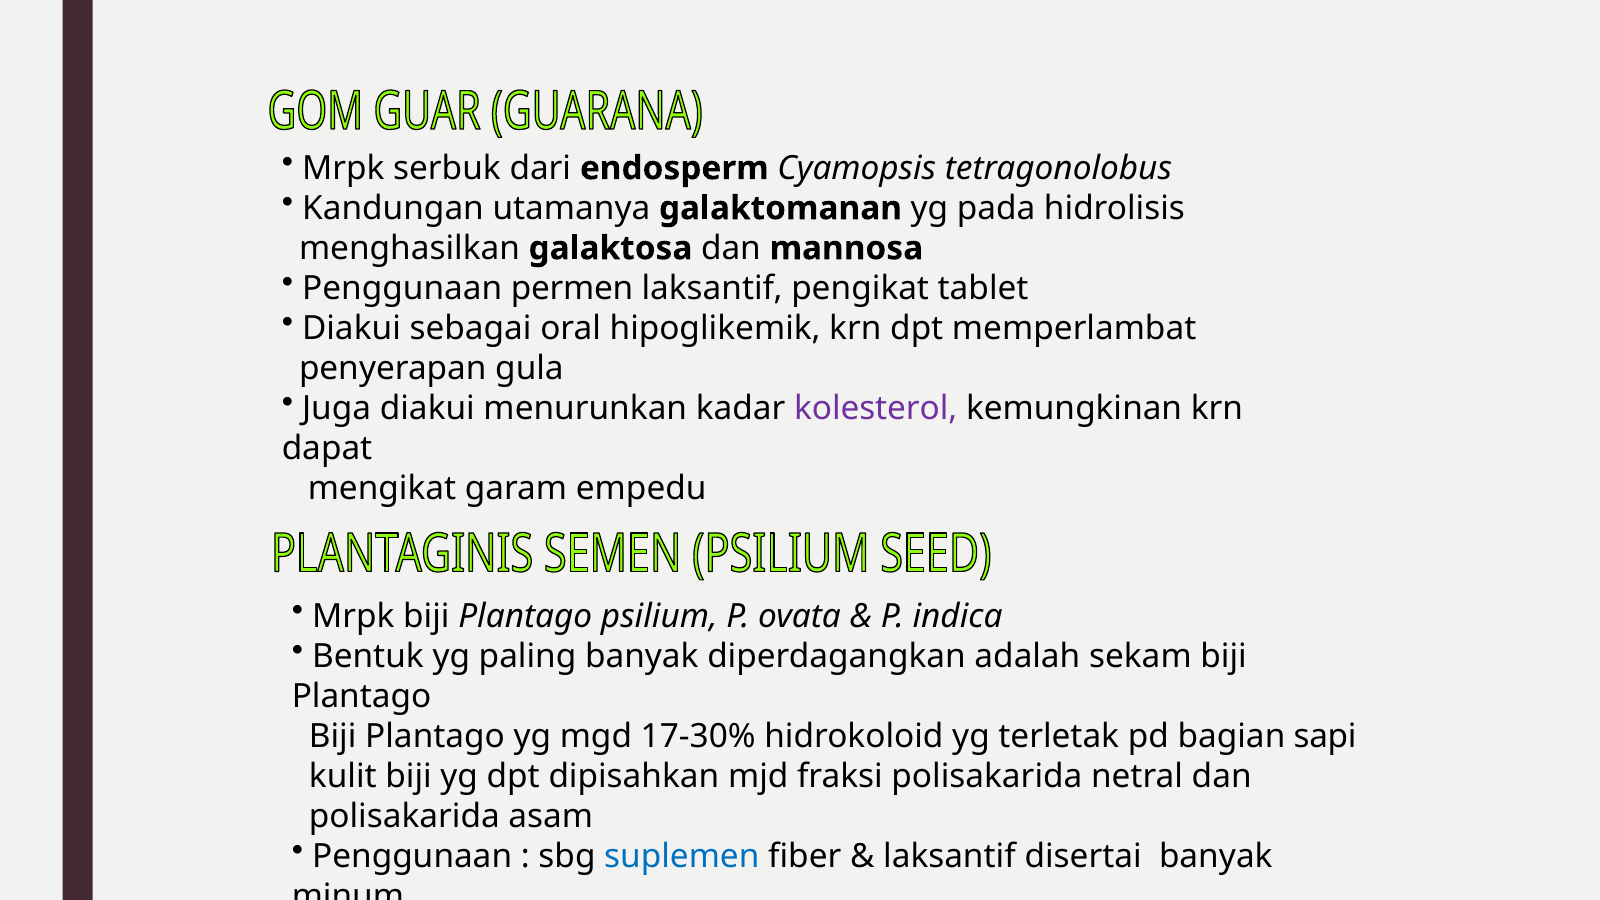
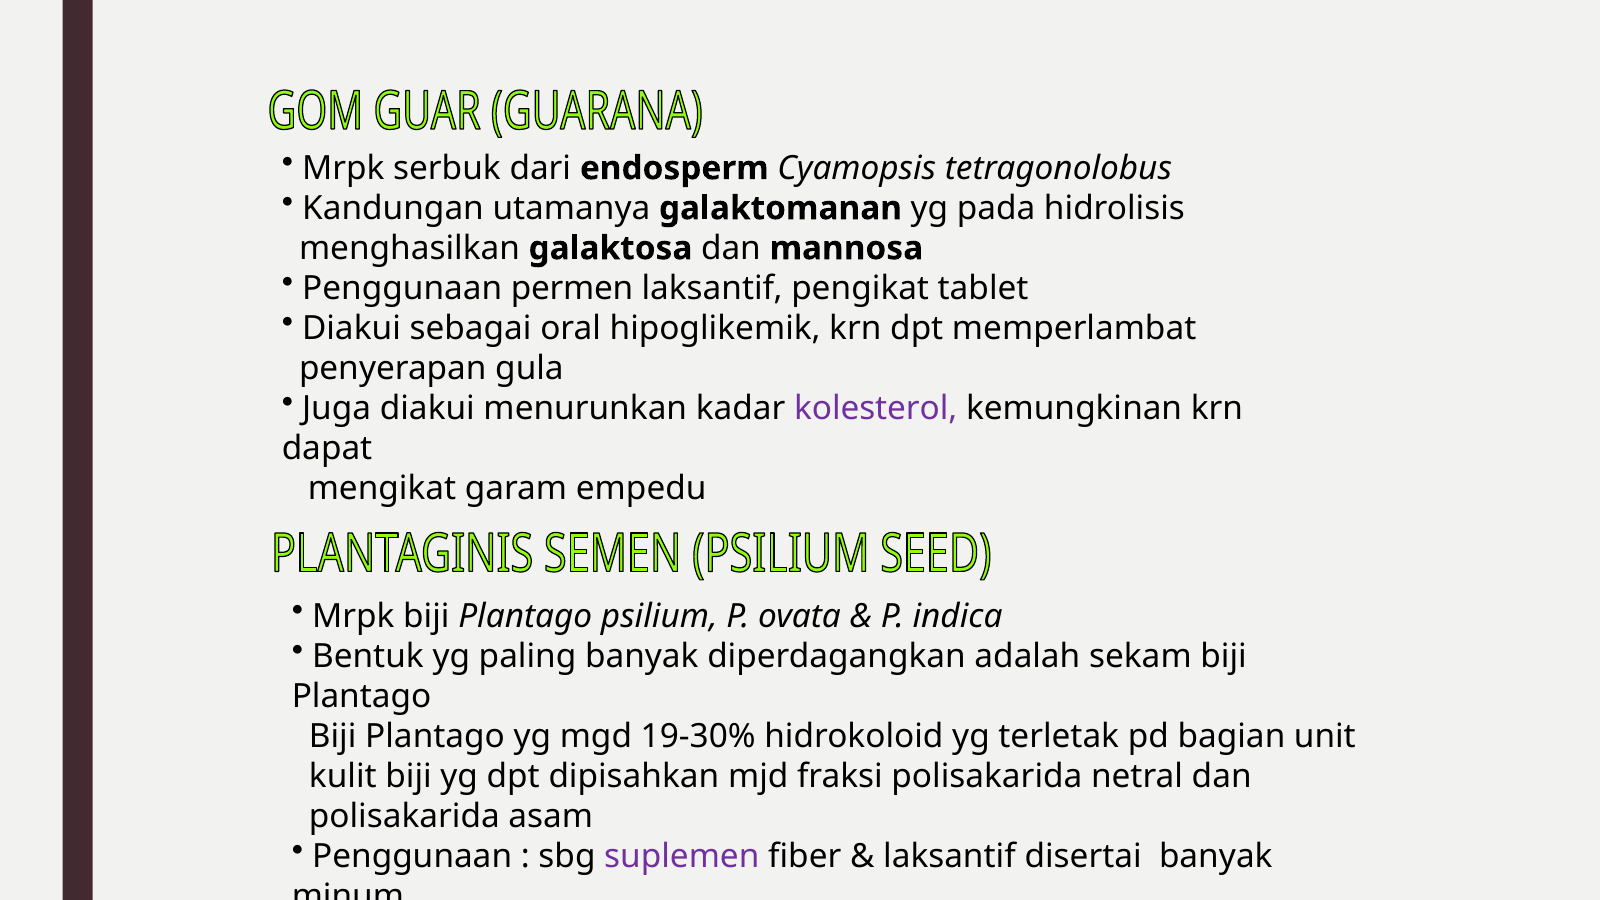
17-30%: 17-30% -> 19-30% (698, 736)
sapi: sapi -> unit (1325, 736)
suplemen colour: blue -> purple (682, 856)
